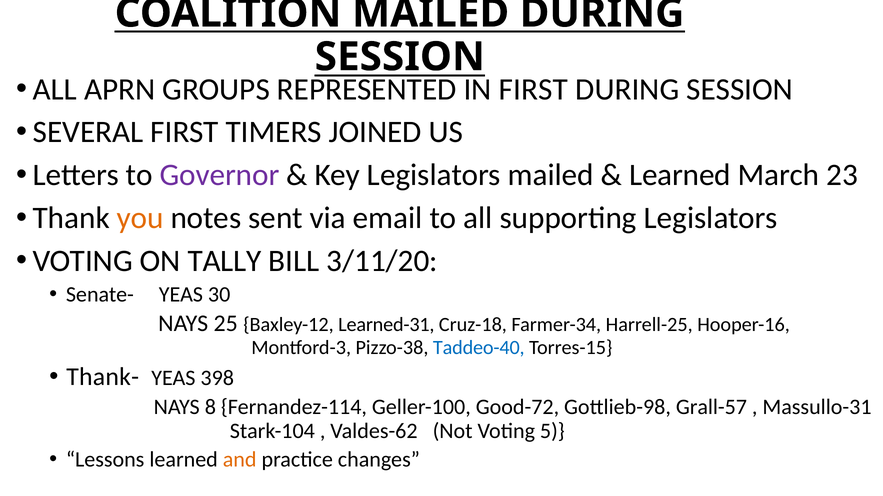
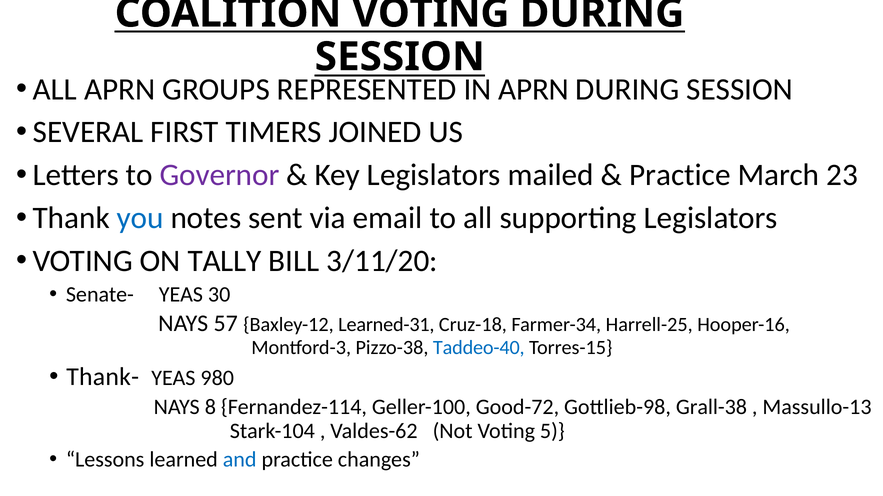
COALITION MAILED: MAILED -> VOTING (431, 13)
IN FIRST: FIRST -> APRN (534, 89)
Learned: Learned -> Practice (680, 175)
you colour: orange -> blue (140, 218)
25: 25 -> 57 (226, 324)
398: 398 -> 980 (217, 378)
Grall-57: Grall-57 -> Grall-38 (711, 408)
Massullo-31: Massullo-31 -> Massullo-13 (817, 408)
and colour: orange -> blue (240, 460)
